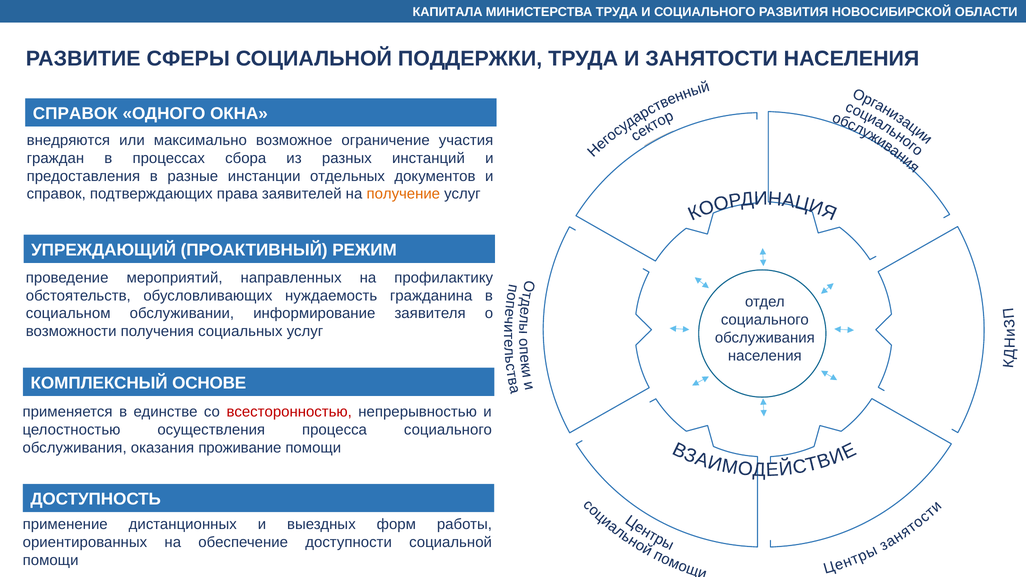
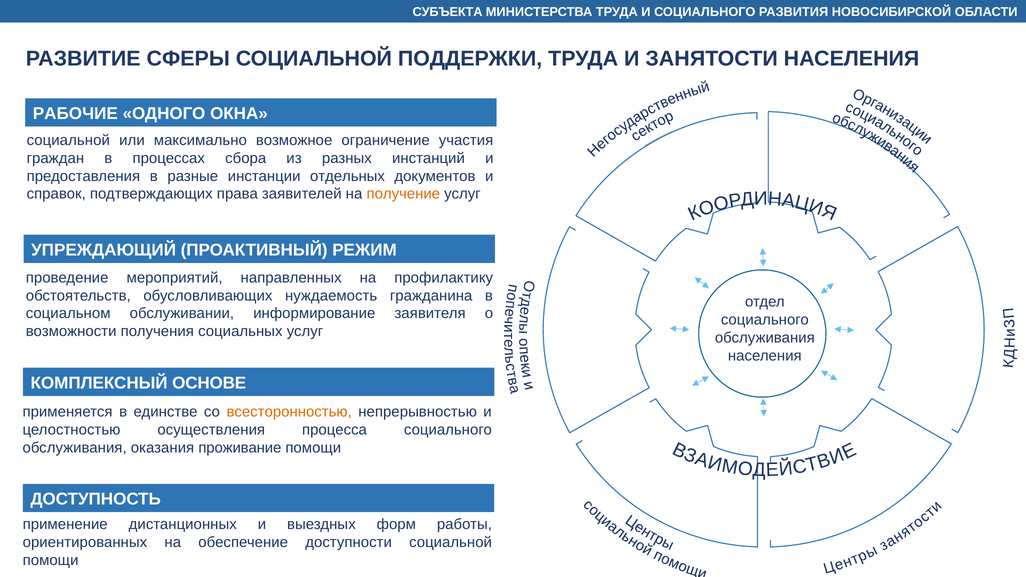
КАПИТАЛА: КАПИТАЛА -> СУБЪЕКТА (448, 12)
СПРАВОК: СПРАВОК -> РАБОЧИЕ (75, 114)
внедряются: внедряются -> социальной (68, 140)
всесторонностью colour: red -> orange (289, 412)
